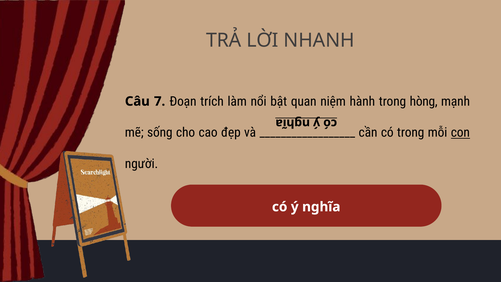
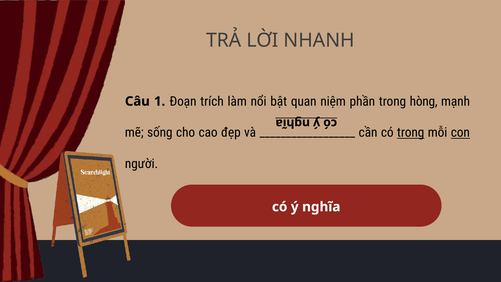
7: 7 -> 1 (160, 101)
hành: hành -> phần (362, 101)
trong underline: none -> present (411, 132)
